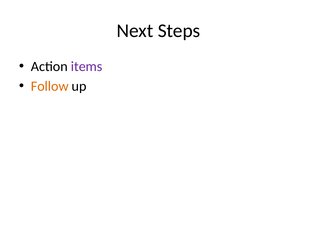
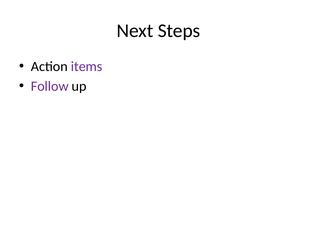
Follow colour: orange -> purple (50, 86)
